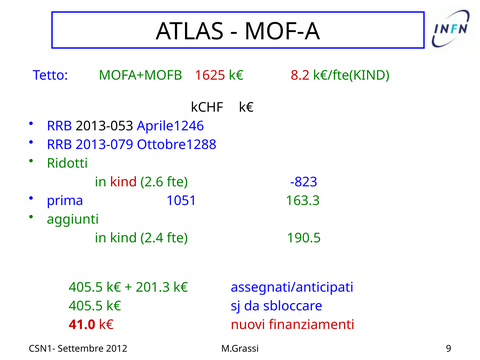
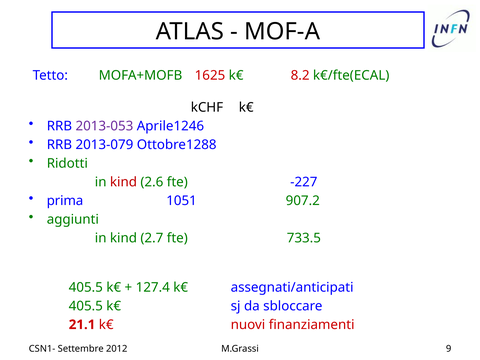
k€/fte(KIND: k€/fte(KIND -> k€/fte(ECAL (351, 75)
2013-053 colour: black -> purple (104, 126)
-823: -823 -> -227 (304, 182)
163.3: 163.3 -> 907.2 (303, 201)
2.4: 2.4 -> 2.7 (152, 238)
190.5: 190.5 -> 733.5 (304, 238)
201.3: 201.3 -> 127.4 (153, 287)
41.0: 41.0 -> 21.1 (82, 325)
